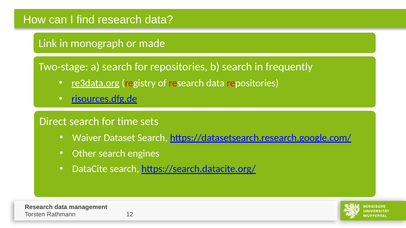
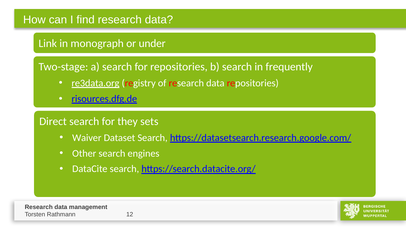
made: made -> under (152, 44)
time: time -> they (128, 122)
